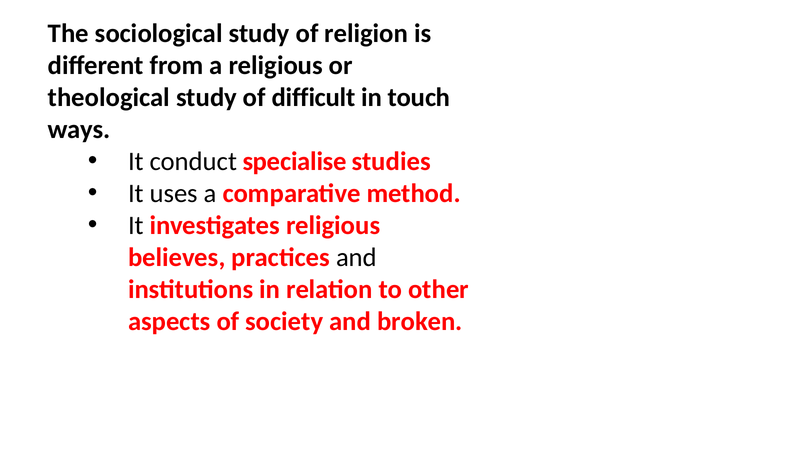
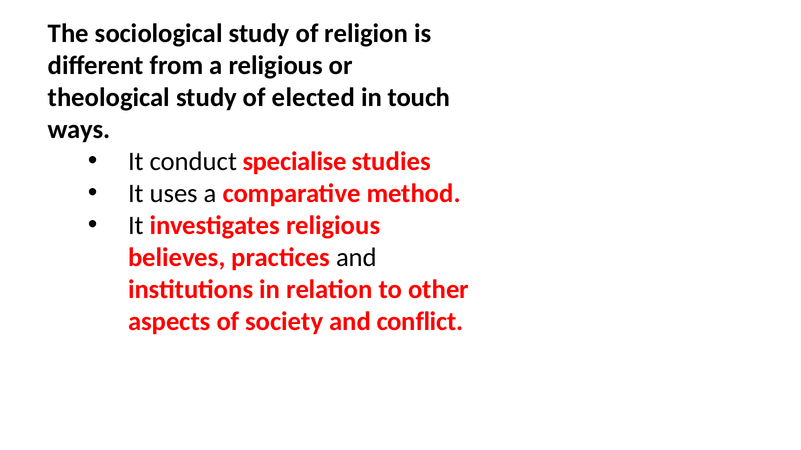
difficult: difficult -> elected (313, 98)
broken: broken -> conflict (420, 322)
